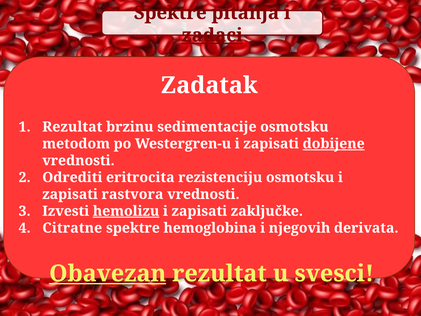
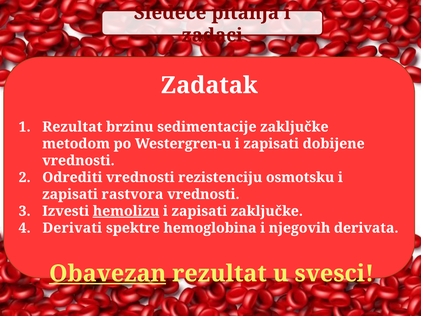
Spektre: Spektre -> Sledeće (170, 13)
zadaci underline: present -> none (212, 35)
osmotsku: osmotsku -> zaključke (294, 127)
dobijene underline: present -> none (334, 144)
Odrediti eritrocita: eritrocita -> vrednosti (140, 177)
Citratne: Citratne -> Derivati (72, 228)
